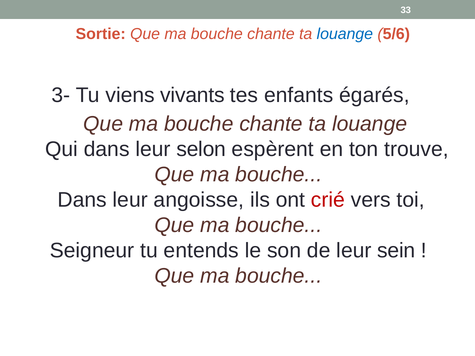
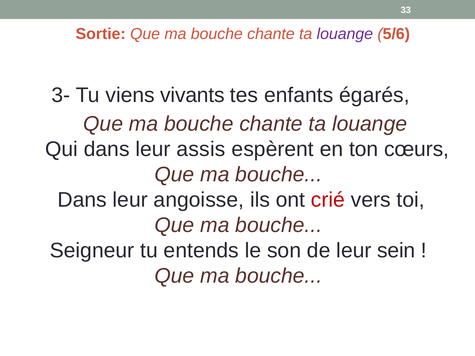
louange colour: blue -> purple (345, 34)
selon: selon -> assis (201, 149)
trouve: trouve -> cœurs (417, 149)
